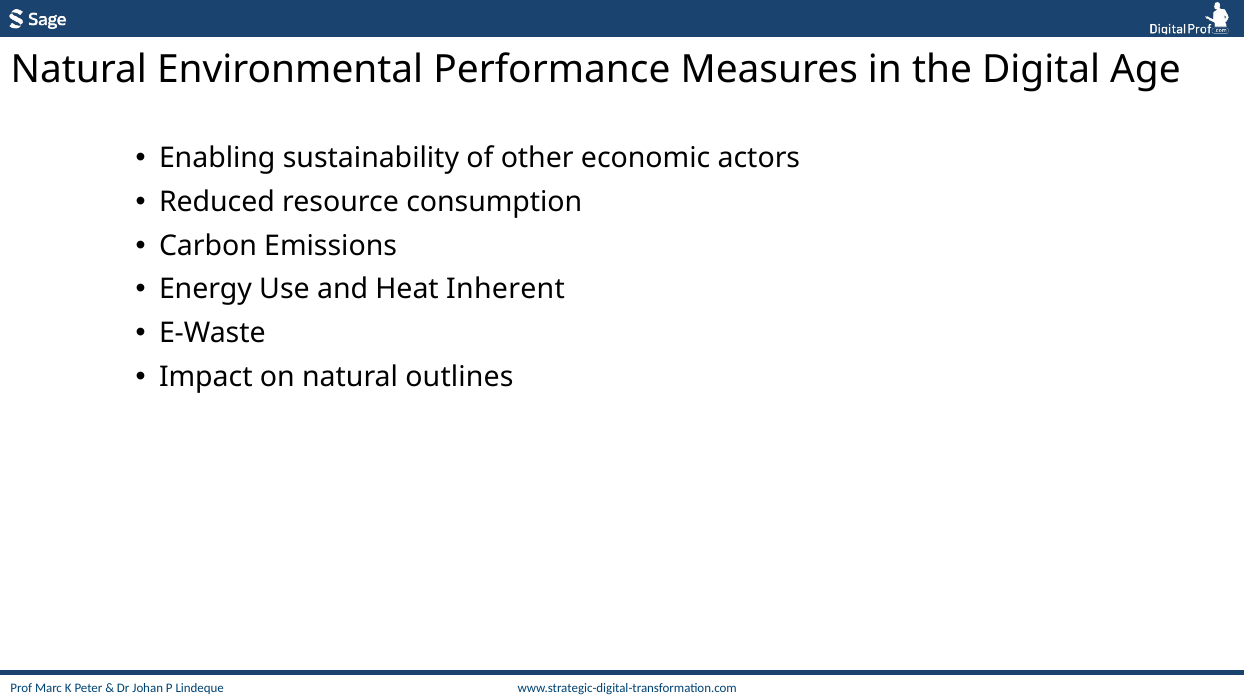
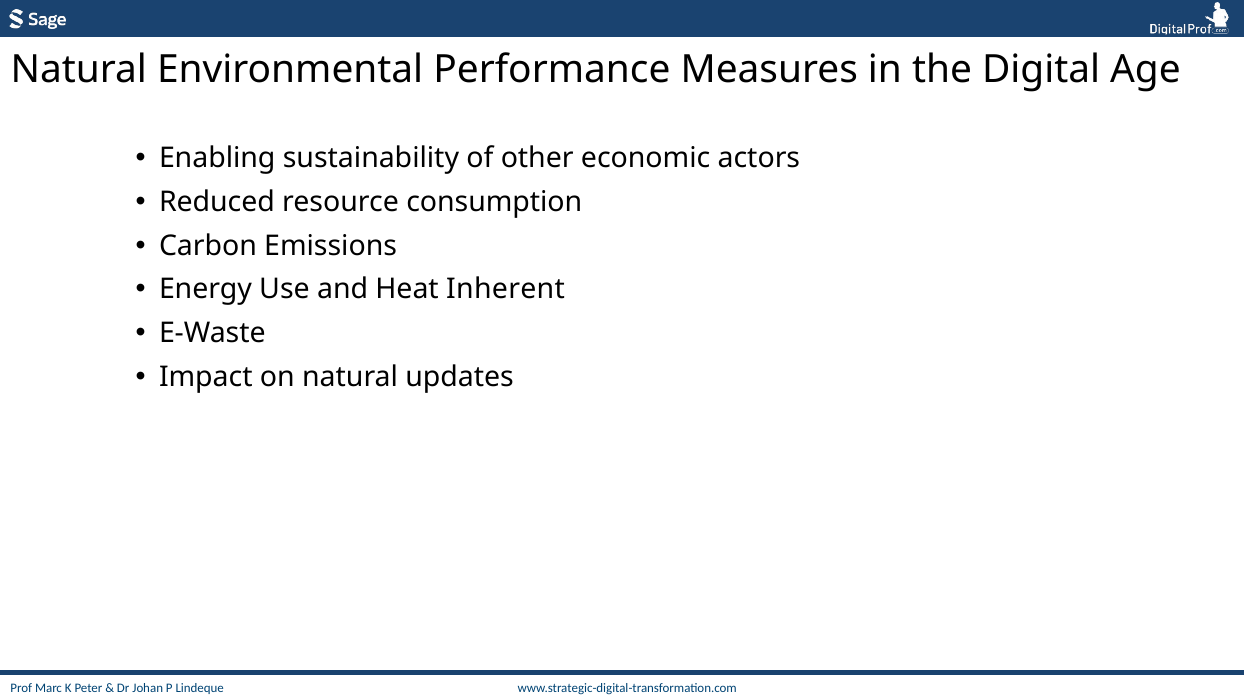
outlines: outlines -> updates (460, 377)
